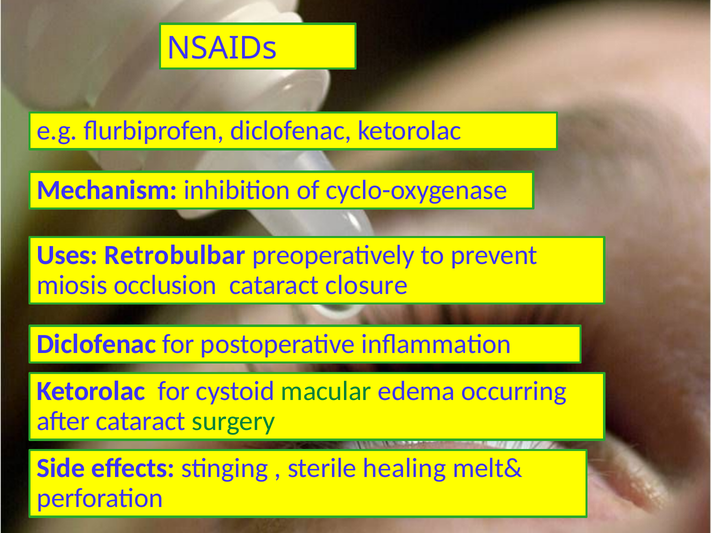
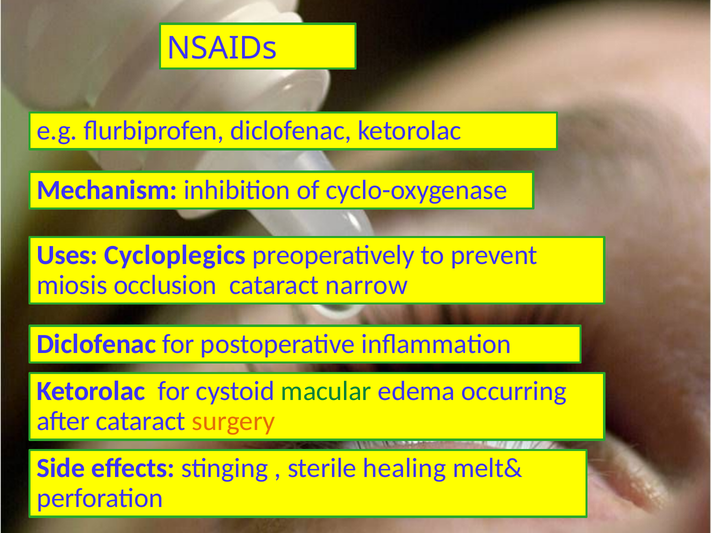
Retrobulbar: Retrobulbar -> Cycloplegics (175, 255)
closure: closure -> narrow (367, 285)
surgery colour: green -> orange (234, 421)
